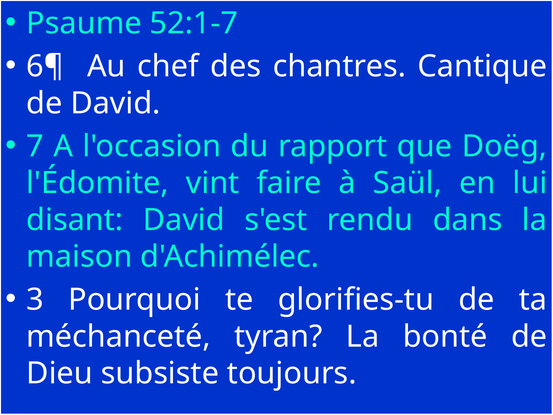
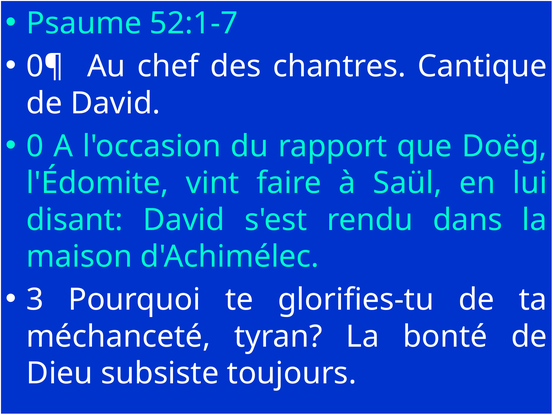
6¶: 6¶ -> 0¶ (45, 66)
7: 7 -> 0 (35, 146)
